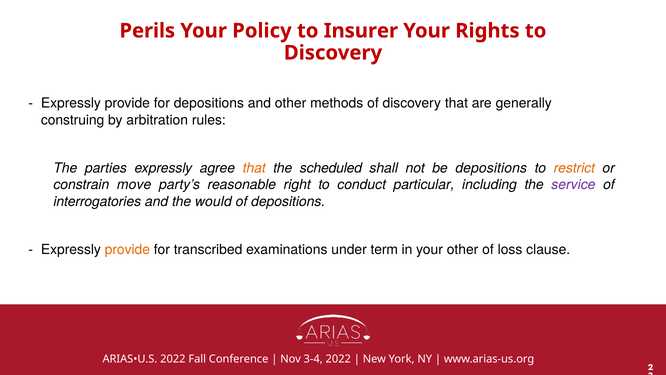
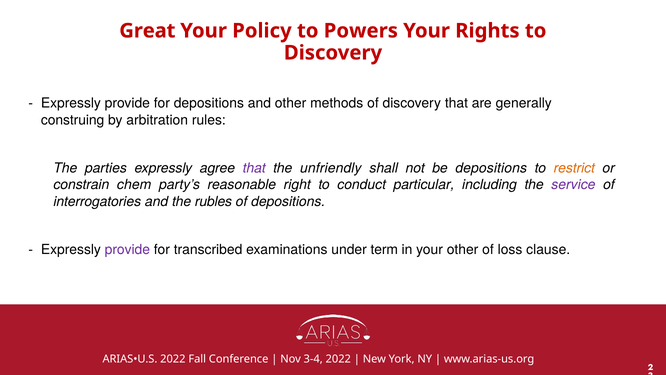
Perils: Perils -> Great (147, 31)
Insurer: Insurer -> Powers (361, 31)
that colour: orange -> purple (254, 168)
scheduled: scheduled -> unfriendly (331, 168)
move: move -> chem (134, 185)
would: would -> rubles (213, 201)
provide colour: orange -> purple (127, 249)
